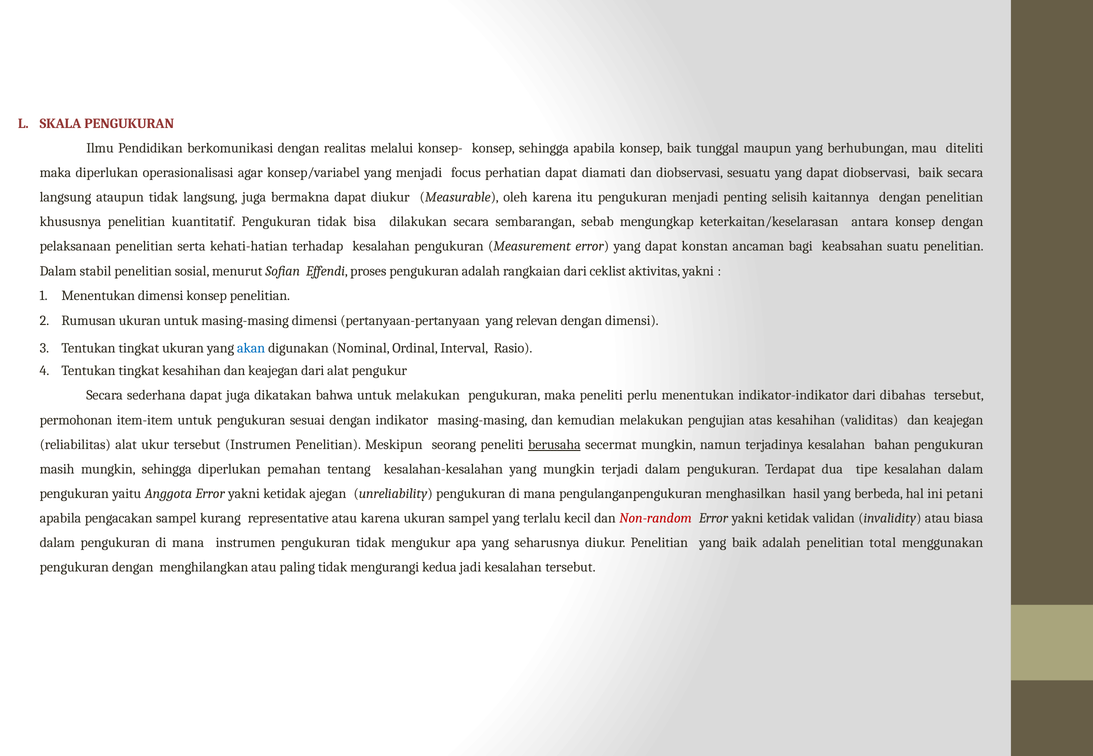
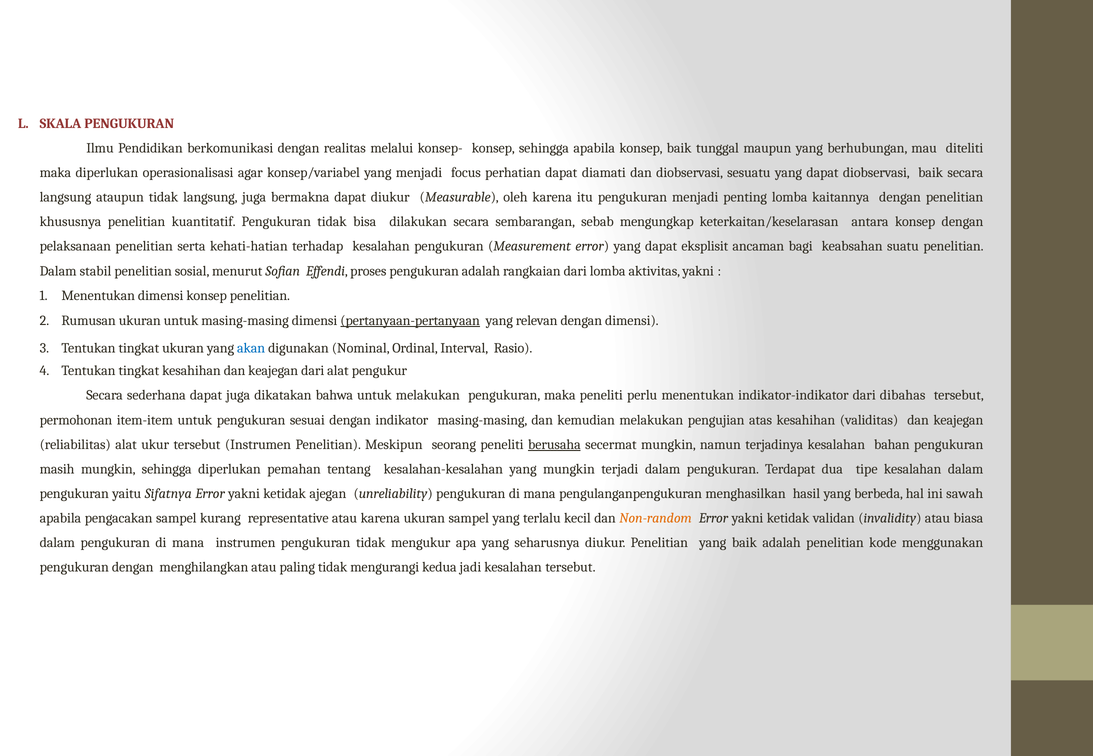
penting selisih: selisih -> lomba (790, 197)
konstan: konstan -> eksplisit (705, 247)
dari ceklist: ceklist -> lomba (608, 271)
pertanyaan-pertanyaan underline: none -> present (410, 321)
Anggota: Anggota -> Sifatnya (168, 494)
petani: petani -> sawah (965, 494)
Non-random colour: red -> orange (656, 519)
total: total -> kode (883, 543)
